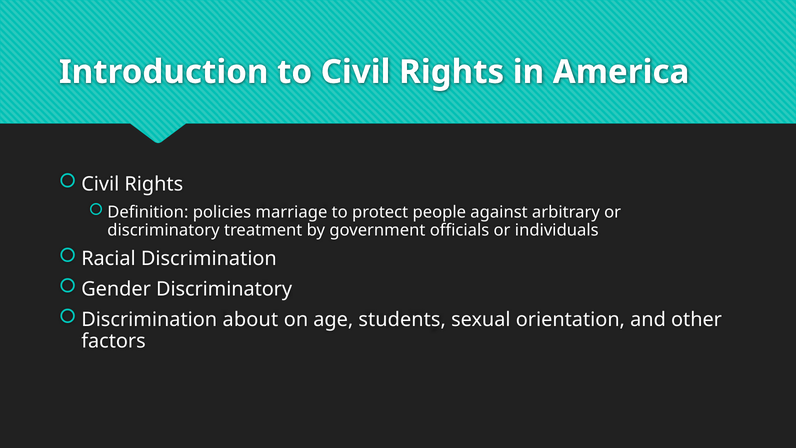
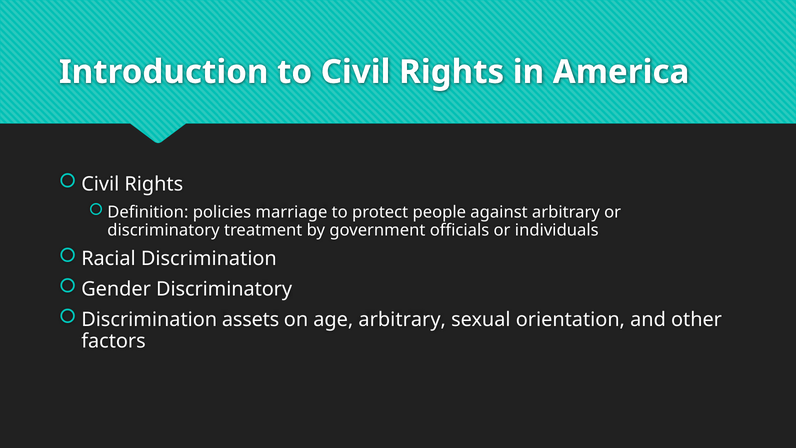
about: about -> assets (251, 319)
age students: students -> arbitrary (402, 319)
